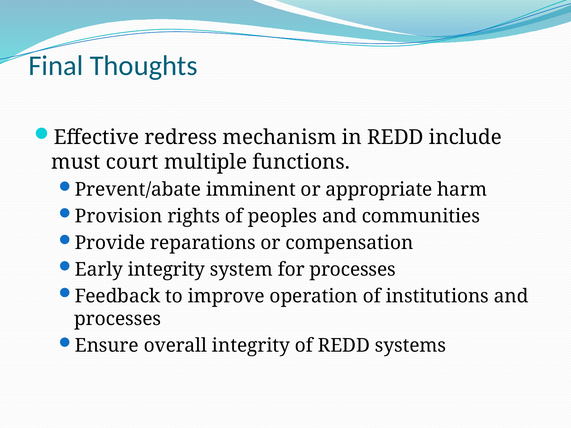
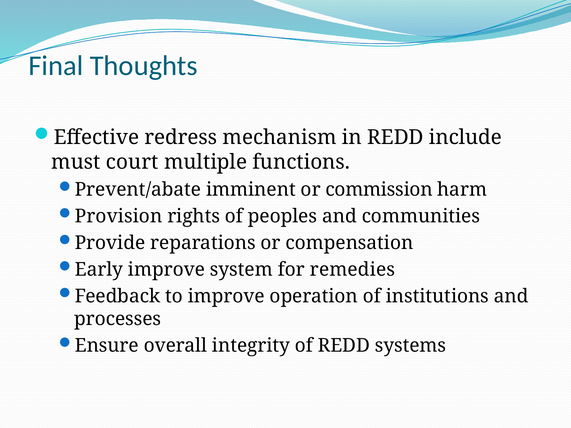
appropriate: appropriate -> commission (379, 190)
Early integrity: integrity -> improve (166, 270)
for processes: processes -> remedies (352, 270)
